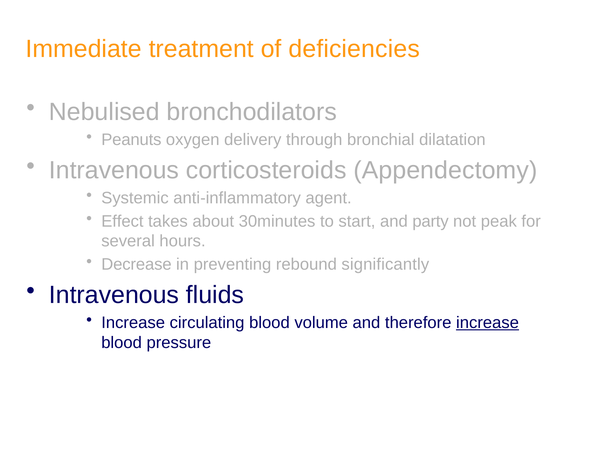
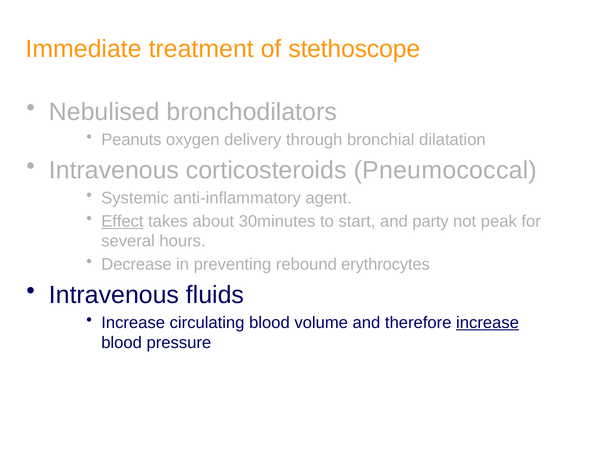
deficiencies: deficiencies -> stethoscope (354, 49)
Appendectomy: Appendectomy -> Pneumococcal (445, 170)
Effect underline: none -> present (122, 221)
significantly: significantly -> erythrocytes (385, 264)
